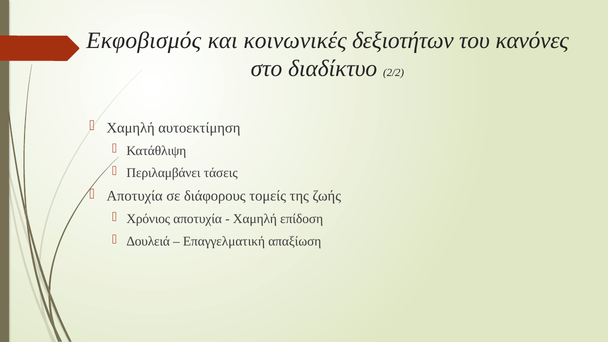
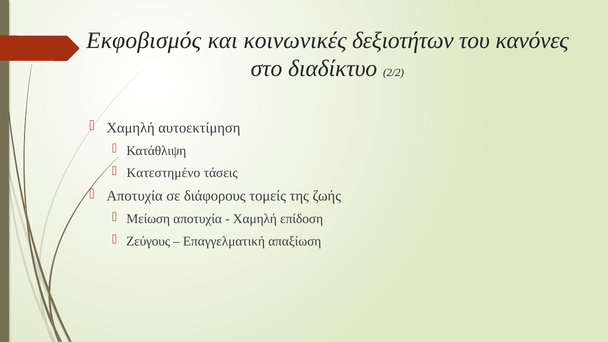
Περιλαμβάνει: Περιλαμβάνει -> Κατεστημένο (163, 173)
Χρόνιος: Χρόνιος -> Μείωση (148, 219)
Δουλειά: Δουλειά -> Ζεύγους (148, 241)
